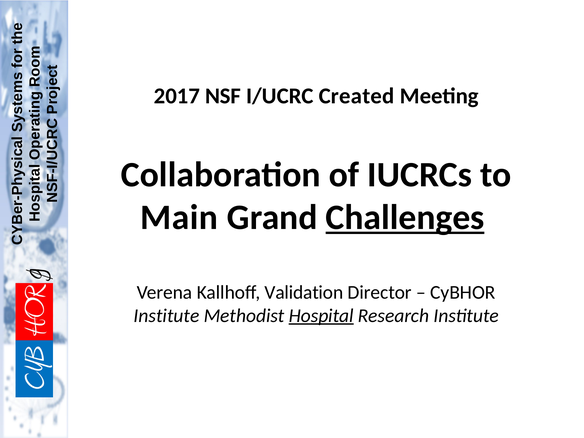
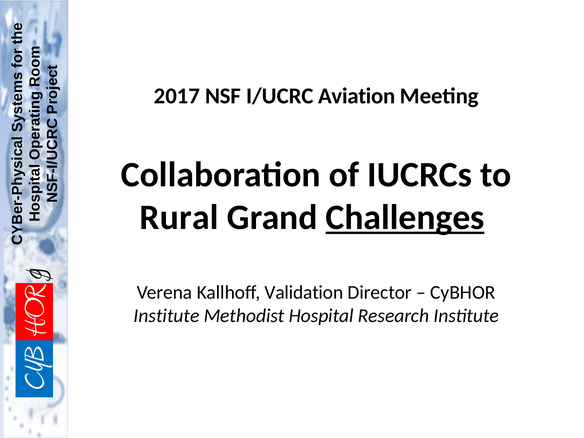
Created: Created -> Aviation (357, 96)
Main: Main -> Rural (179, 218)
Hospital underline: present -> none (321, 316)
